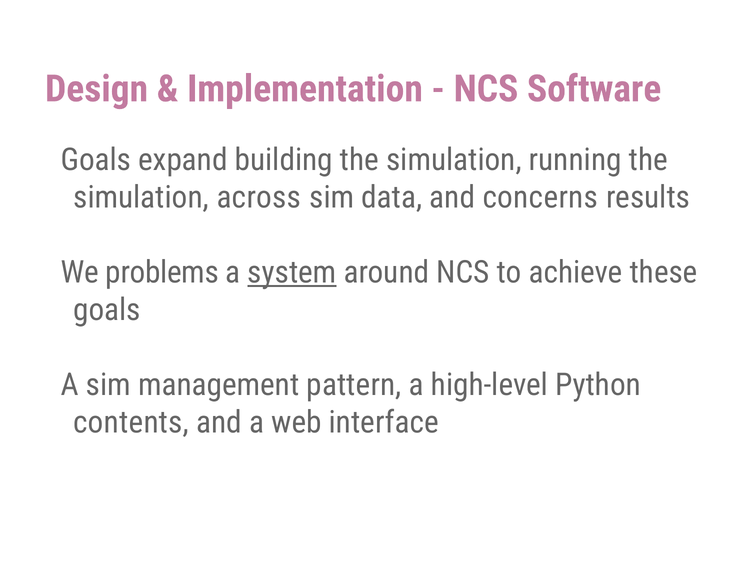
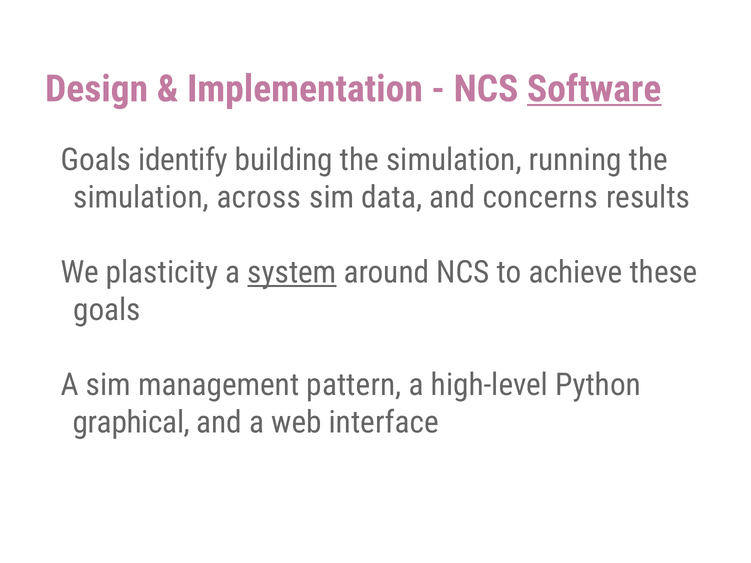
Software underline: none -> present (594, 89)
expand: expand -> identify (183, 160)
problems: problems -> plasticity (162, 273)
contents: contents -> graphical (131, 423)
